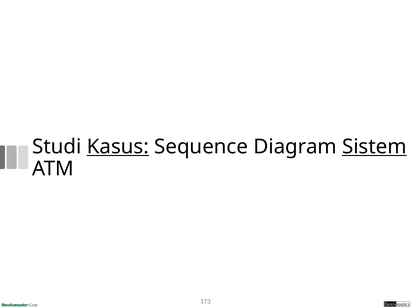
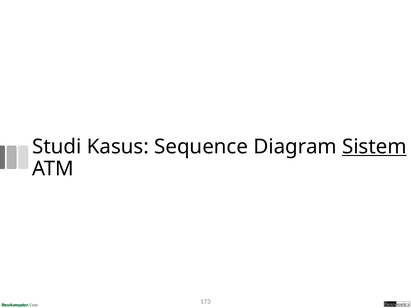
Kasus underline: present -> none (118, 147)
